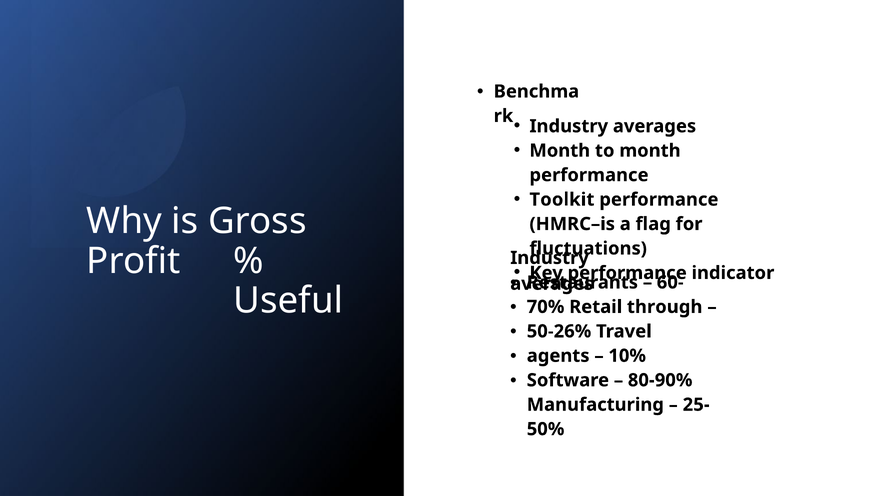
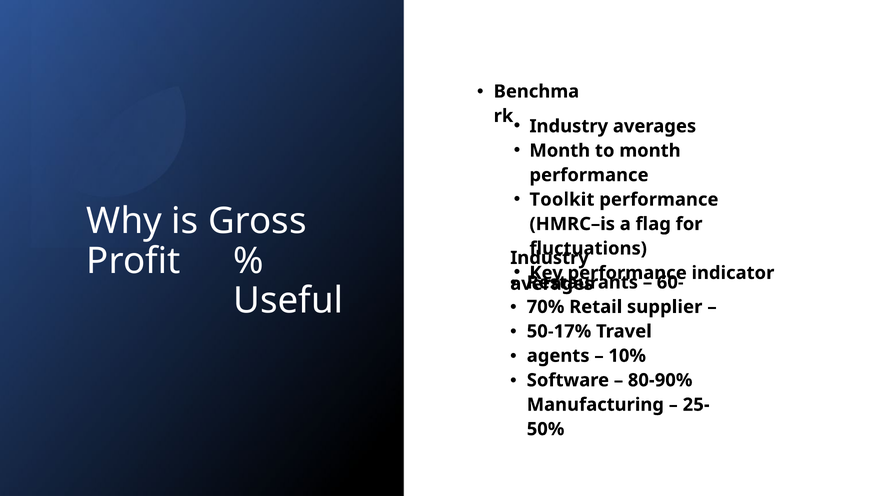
through: through -> supplier (665, 307)
50-26%: 50-26% -> 50-17% (559, 331)
